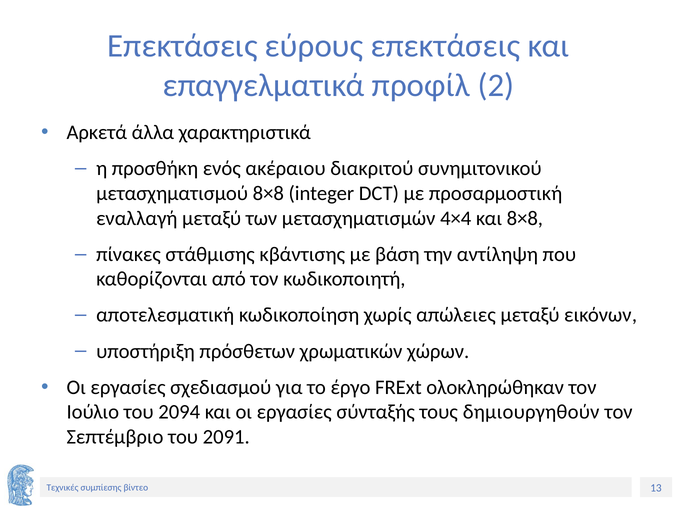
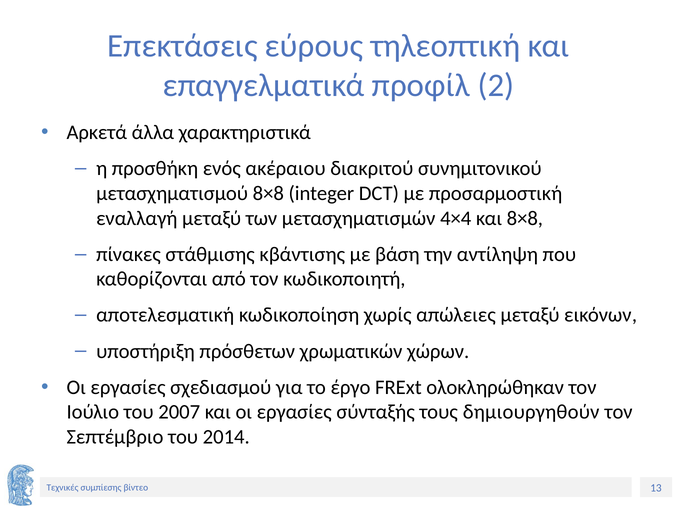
εύρους επεκτάσεις: επεκτάσεις -> τηλεοπτική (445, 46)
2094: 2094 -> 2007 (179, 412)
2091: 2091 -> 2014 (226, 437)
